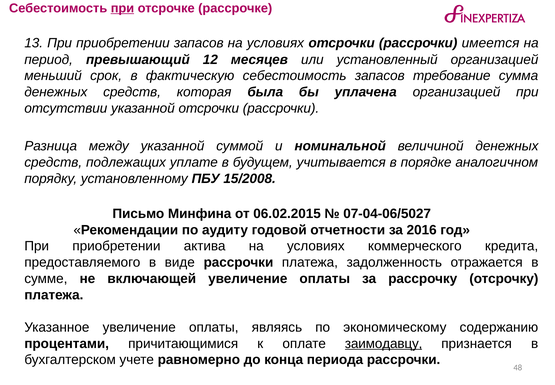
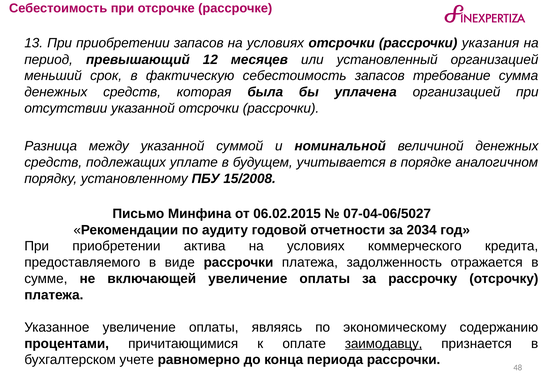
при underline: present -> none (122, 8)
имеется: имеется -> указания (491, 43)
2016: 2016 -> 2034 (422, 230)
